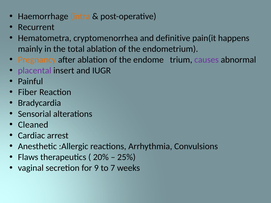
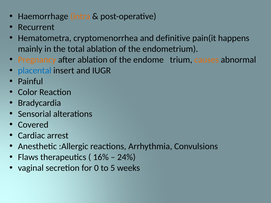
causes colour: purple -> orange (207, 60)
placental colour: purple -> blue (35, 71)
Fiber: Fiber -> Color (28, 92)
Cleaned: Cleaned -> Covered (33, 125)
20%: 20% -> 16% (101, 157)
25%: 25% -> 24% (126, 157)
9: 9 -> 0 (96, 168)
7: 7 -> 5 (113, 168)
